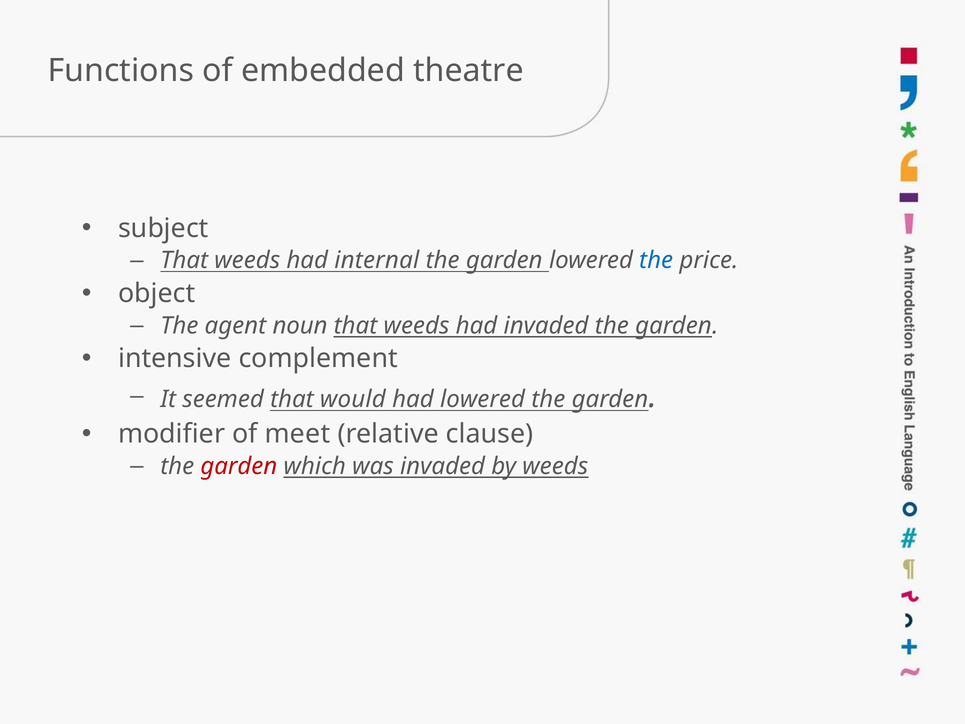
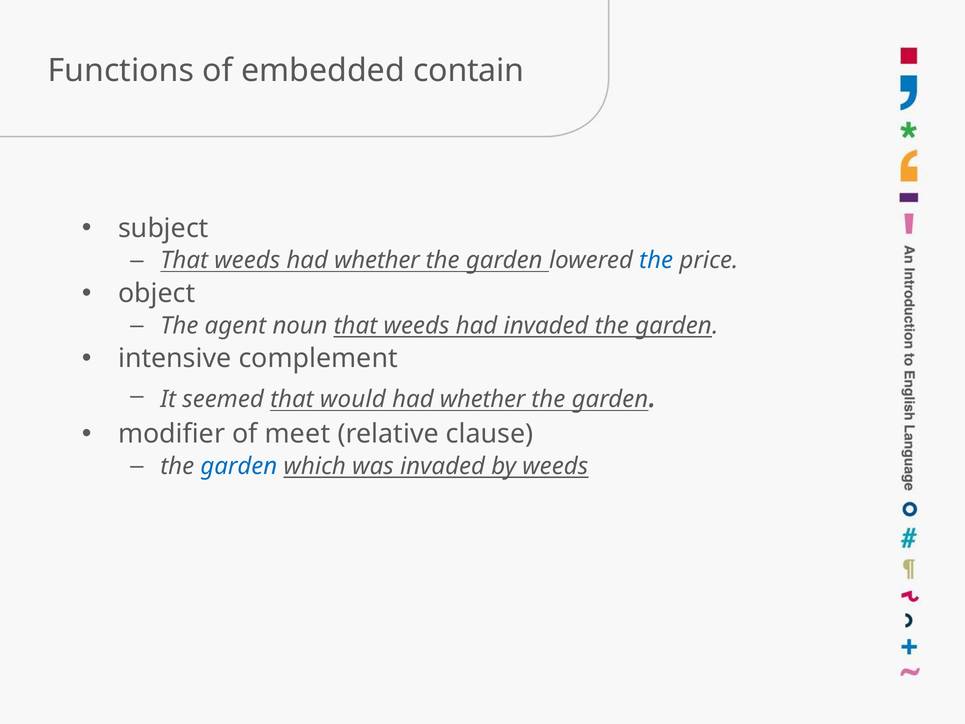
theatre: theatre -> contain (469, 71)
weeds had internal: internal -> whether (377, 260)
lowered: lowered -> whether (483, 399)
garden colour: red -> blue (239, 466)
